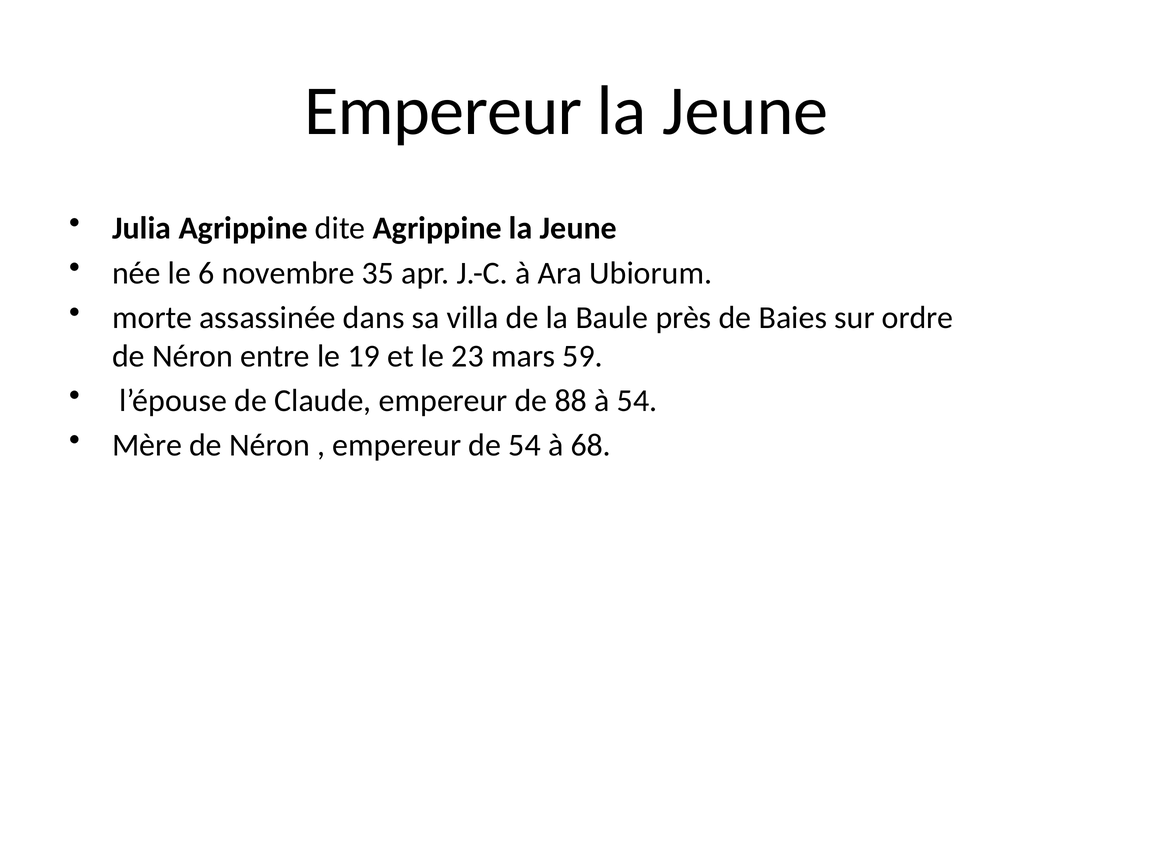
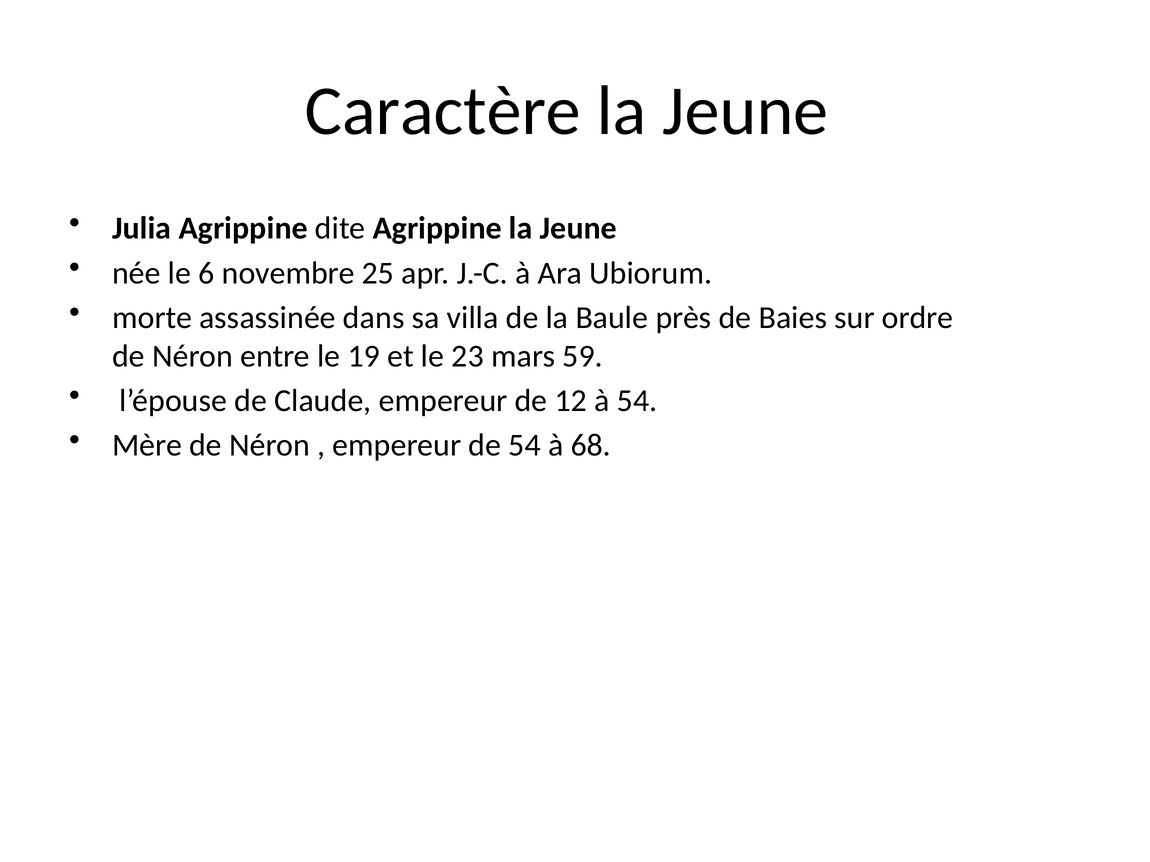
Empereur: Empereur -> Caractère (443, 111)
35: 35 -> 25 (378, 273)
88: 88 -> 12 (571, 401)
